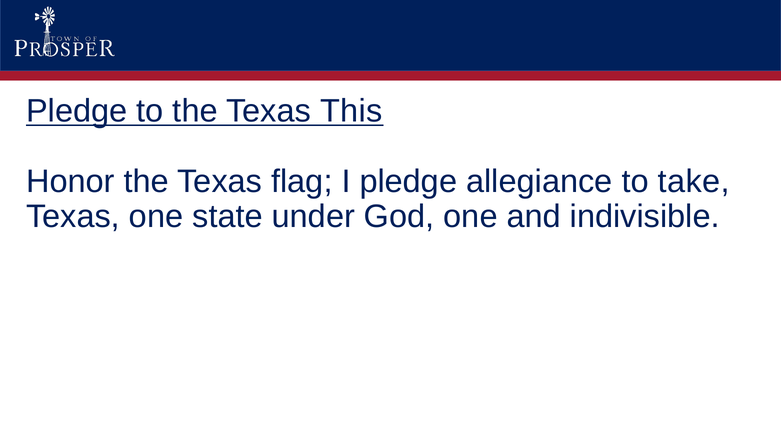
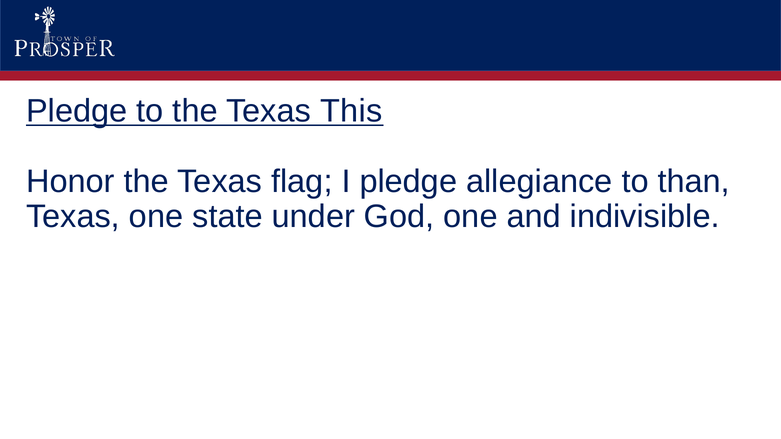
take: take -> than (694, 181)
